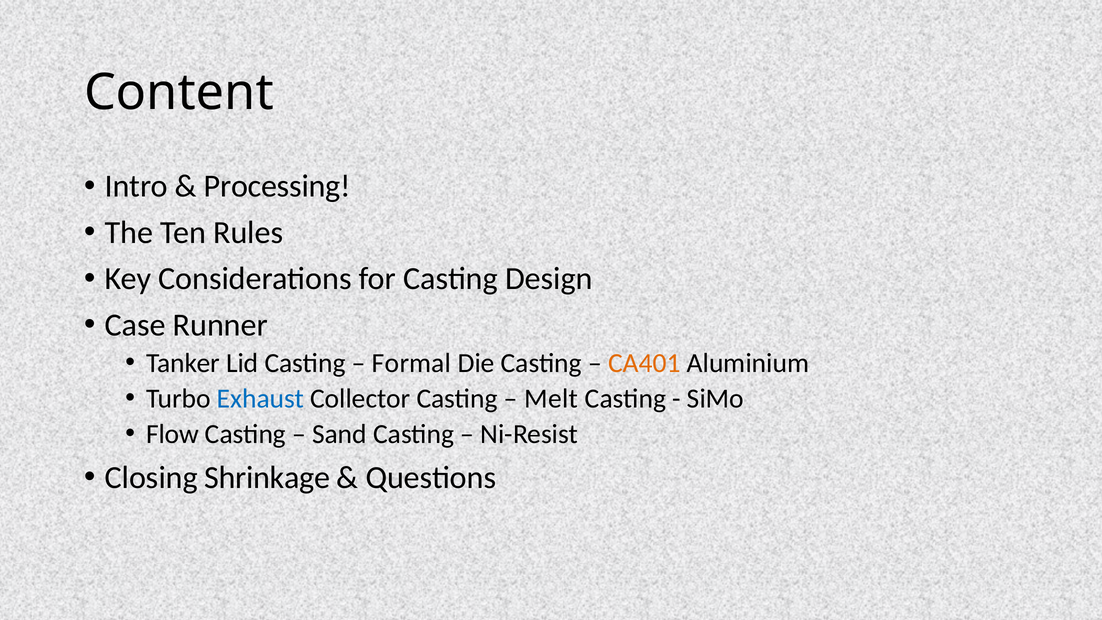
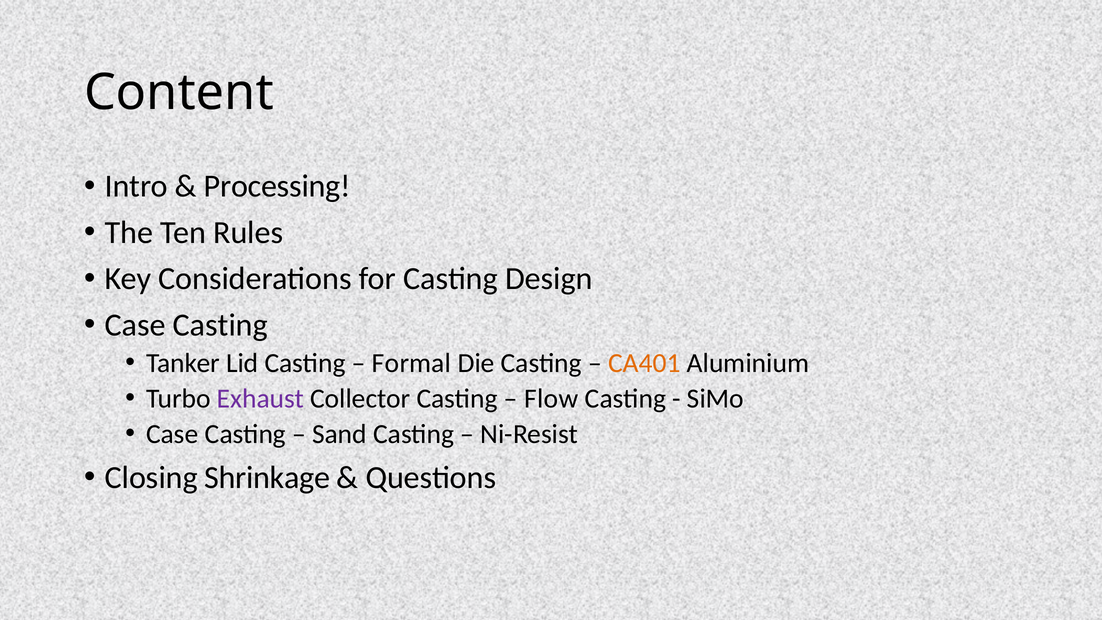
Runner: Runner -> Casting (220, 325)
Exhaust colour: blue -> purple (260, 398)
Melt: Melt -> Flow (551, 398)
Flow: Flow -> Case (172, 434)
